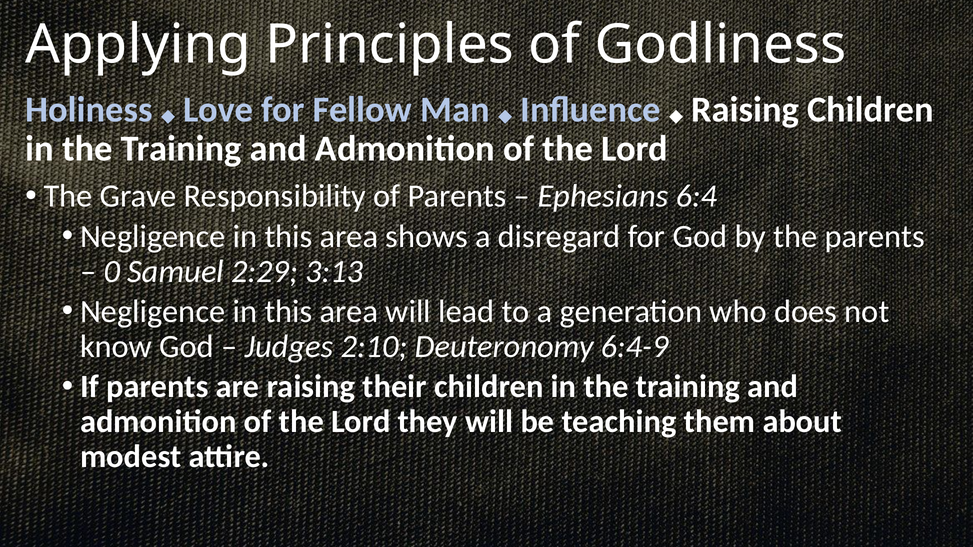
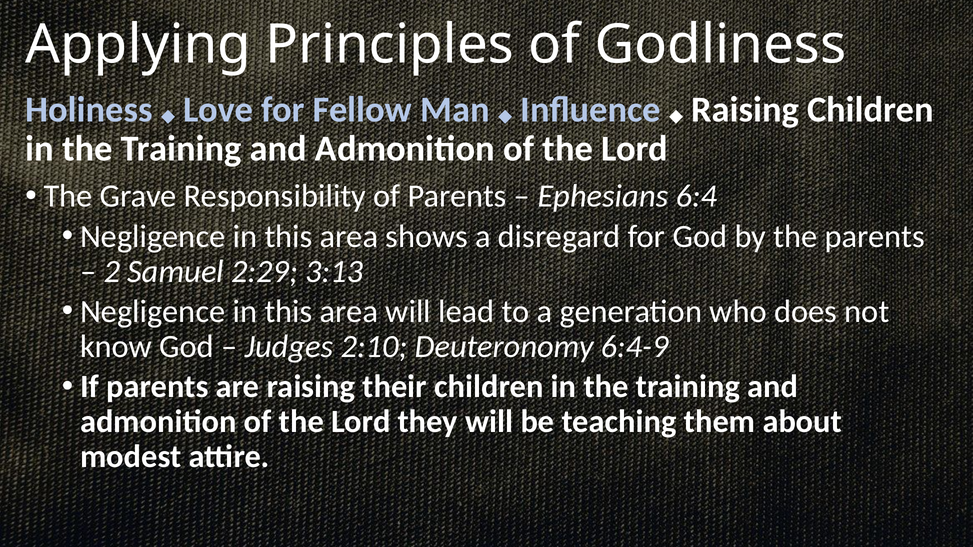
0: 0 -> 2 (112, 272)
